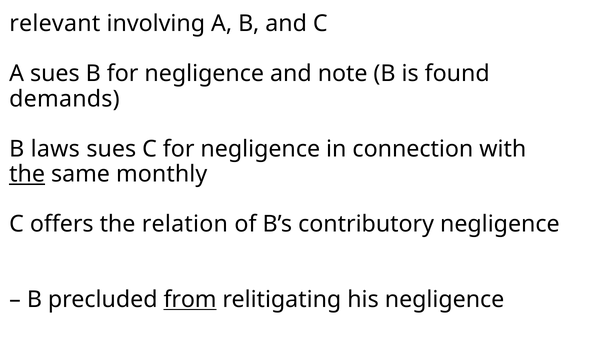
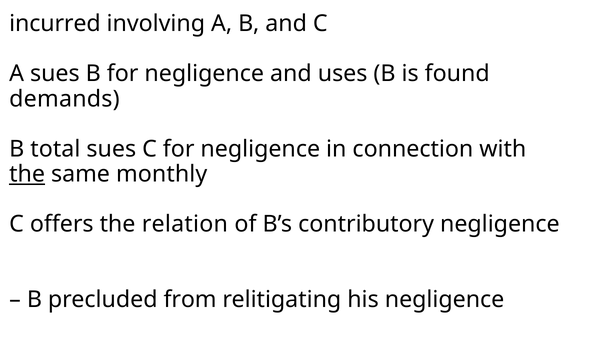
relevant: relevant -> incurred (55, 24)
note: note -> uses (343, 74)
laws: laws -> total (55, 149)
from underline: present -> none (190, 300)
